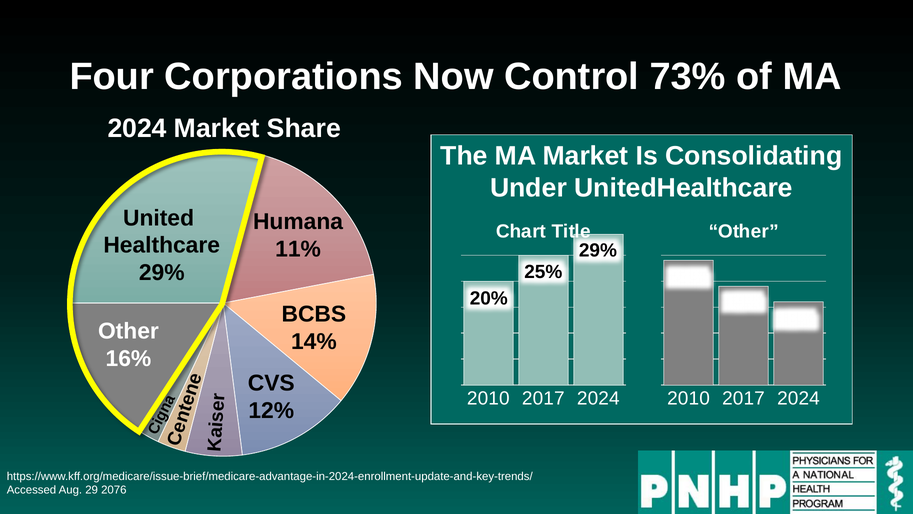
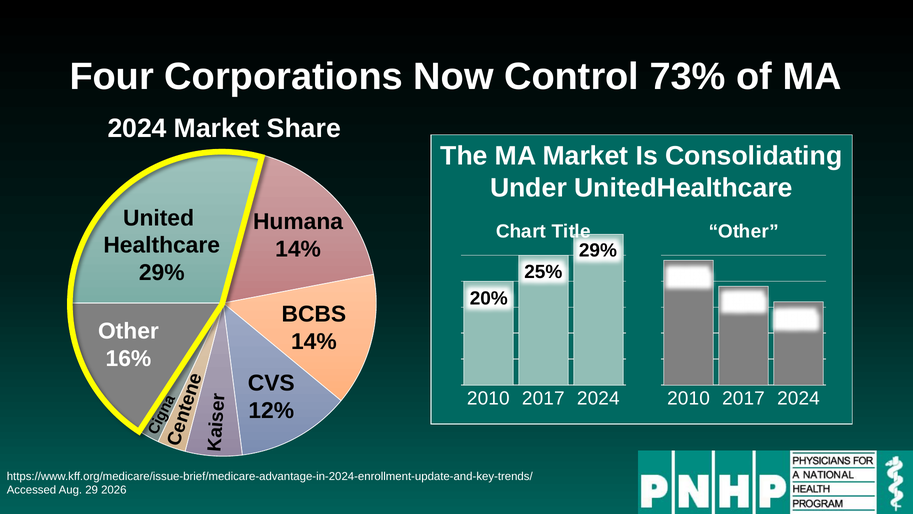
11%: 11% -> 14% (298, 249)
2076: 2076 -> 2026 (114, 490)
